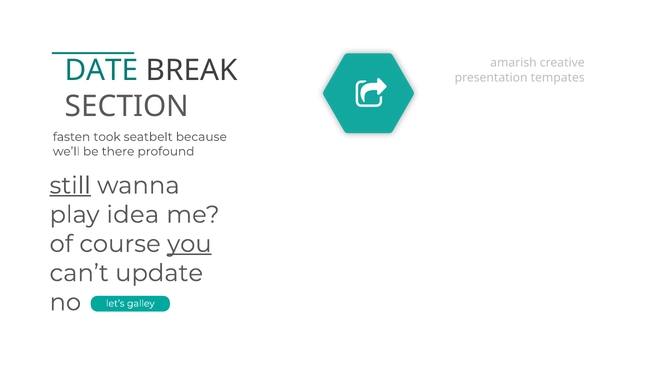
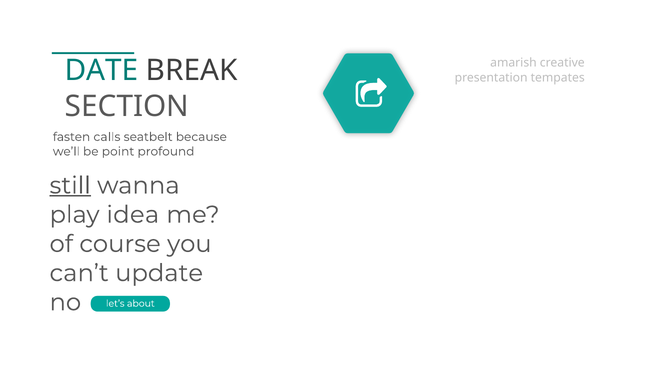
took: took -> calls (107, 137)
there: there -> point (118, 151)
you underline: present -> none (189, 244)
galley: galley -> about (141, 304)
